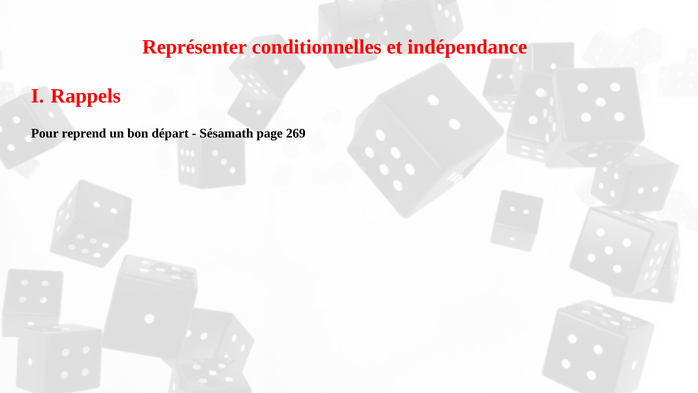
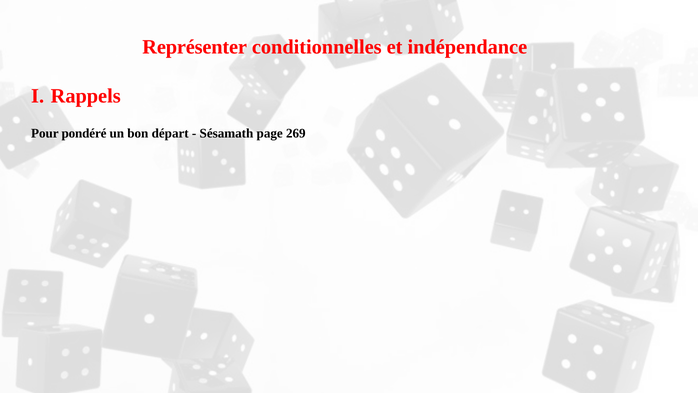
reprend: reprend -> pondéré (84, 133)
